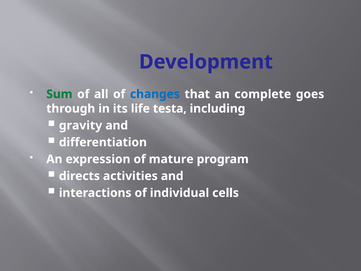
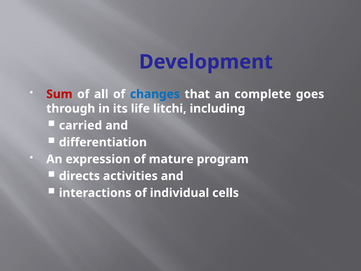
Sum colour: green -> red (59, 94)
testa: testa -> litchi (170, 109)
gravity: gravity -> carried (81, 125)
